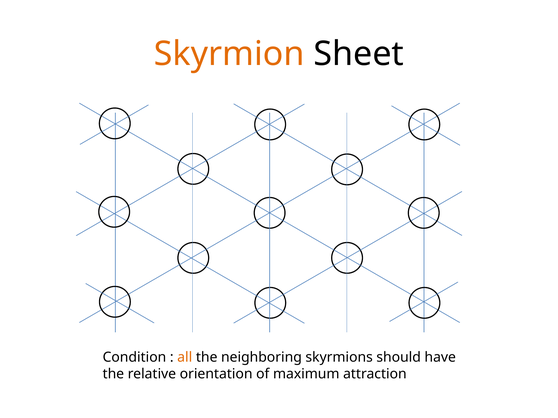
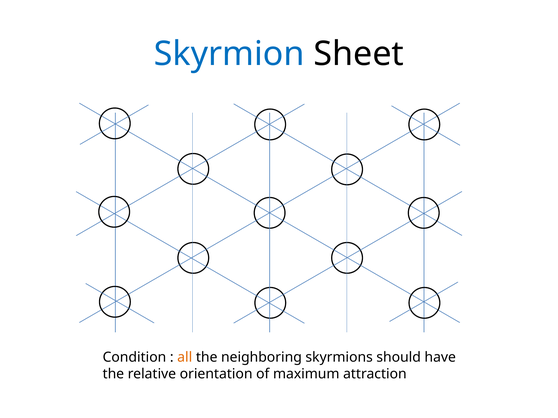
Skyrmion colour: orange -> blue (229, 54)
